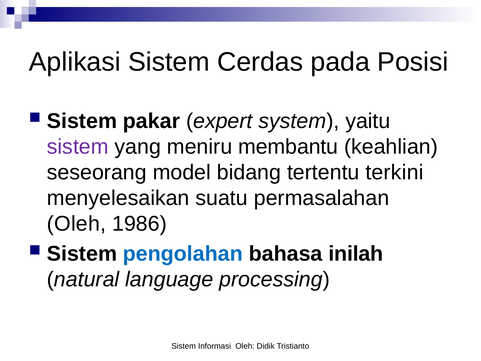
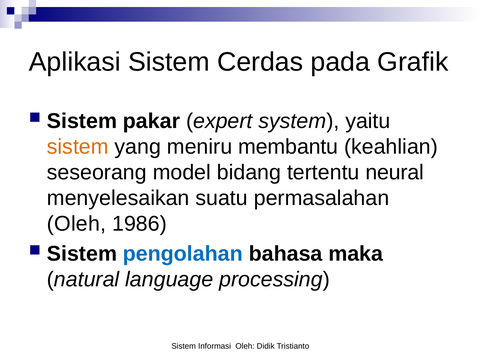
Posisi: Posisi -> Grafik (413, 62)
sistem colour: purple -> orange (78, 147)
terkini: terkini -> neural (395, 172)
inilah: inilah -> maka (356, 254)
